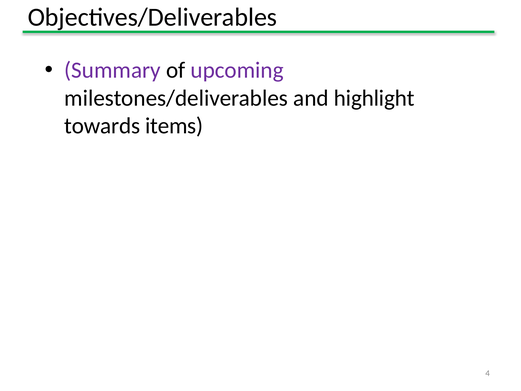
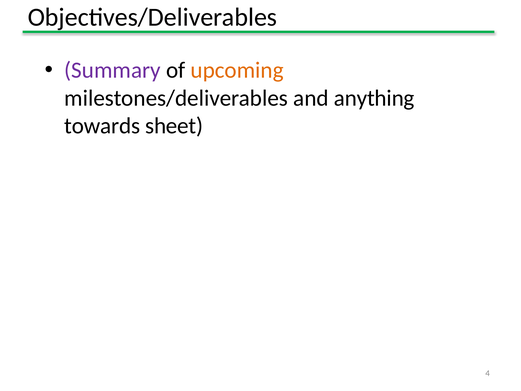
upcoming colour: purple -> orange (237, 70)
highlight: highlight -> anything (374, 98)
items: items -> sheet (174, 126)
